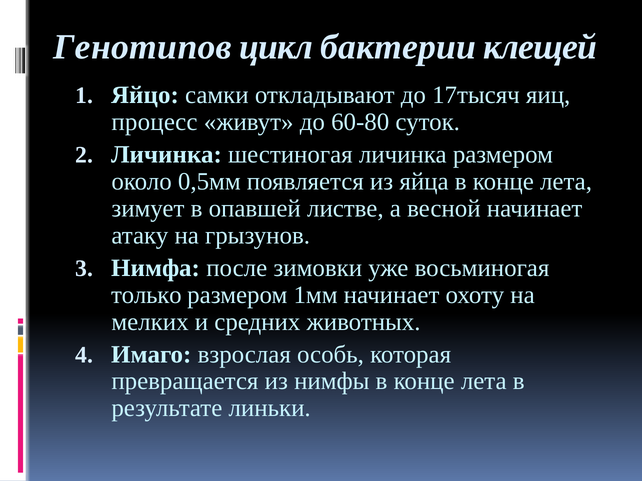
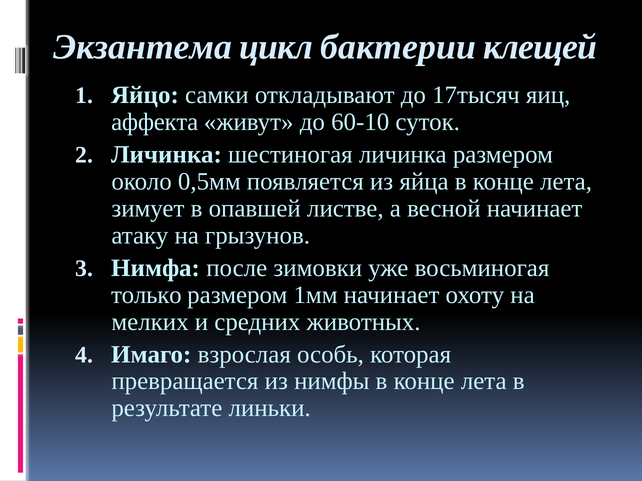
Генотипов: Генотипов -> Экзантема (143, 47)
процесс: процесс -> аффекта (155, 122)
60-80: 60-80 -> 60-10 (360, 122)
